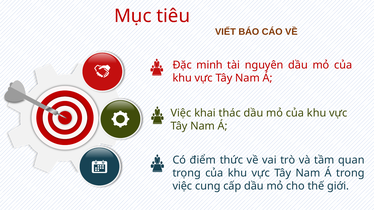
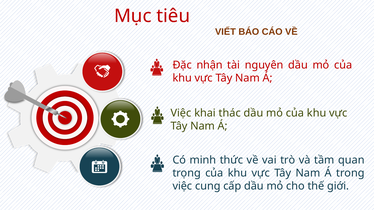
minh: minh -> nhận (210, 65)
điểm: điểm -> minh (203, 160)
